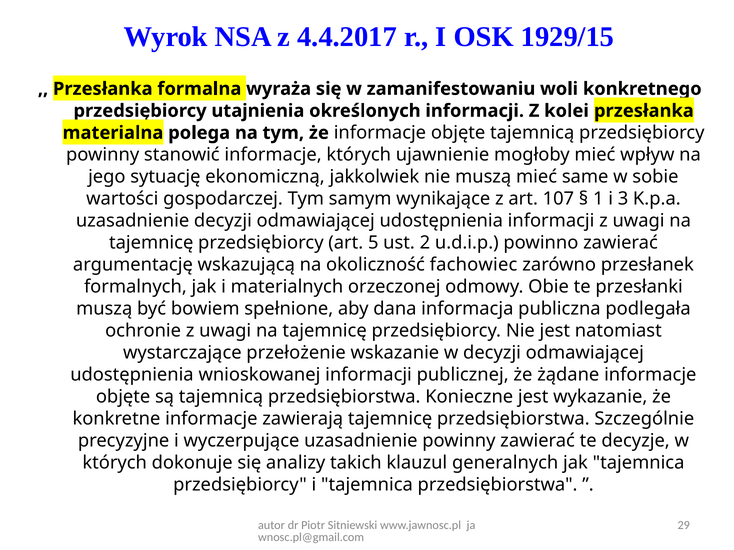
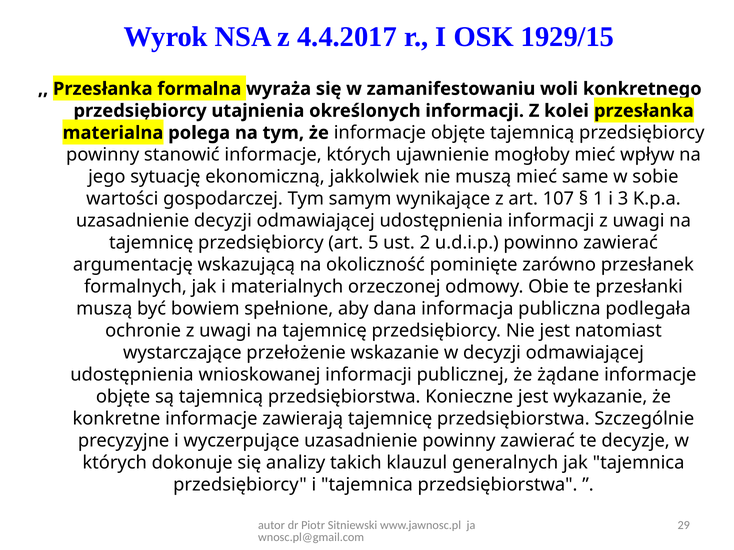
fachowiec: fachowiec -> pominięte (474, 265)
